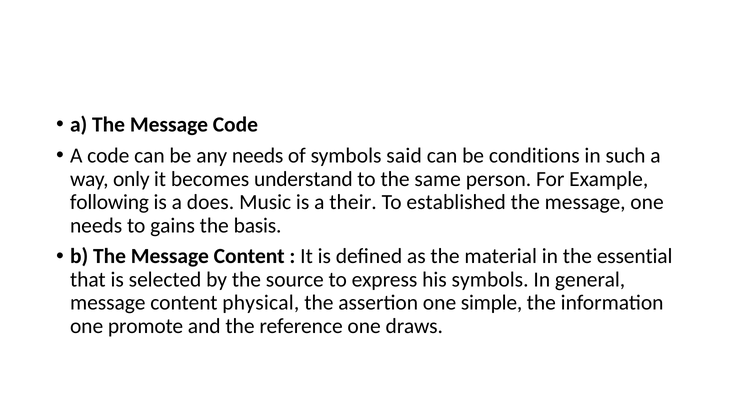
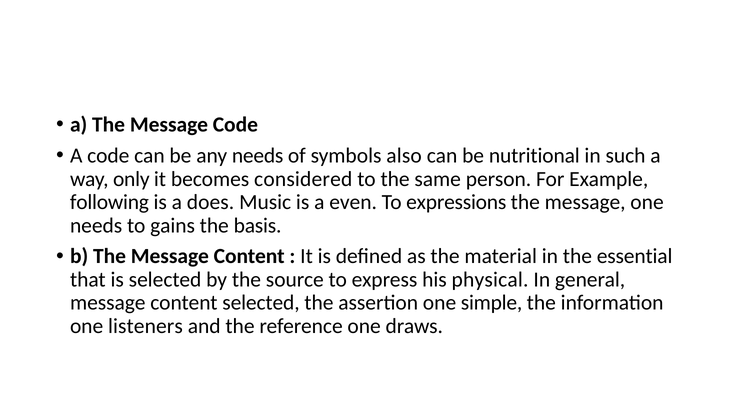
said: said -> also (404, 156)
conditions: conditions -> nutritional (534, 156)
understand: understand -> considered (303, 179)
their: their -> even (353, 202)
established: established -> expressions (456, 202)
his symbols: symbols -> physical (490, 279)
content physical: physical -> selected (261, 303)
promote: promote -> listeners (145, 326)
